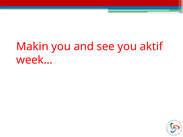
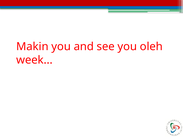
aktif: aktif -> oleh (151, 47)
